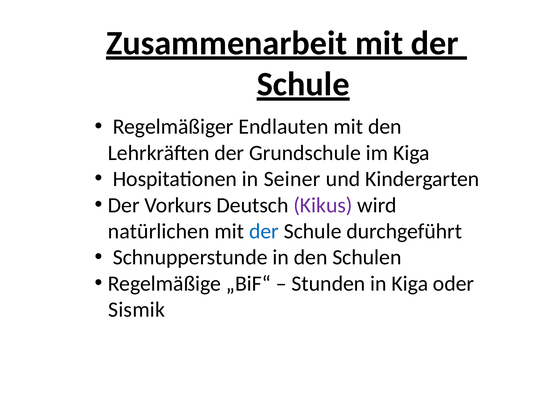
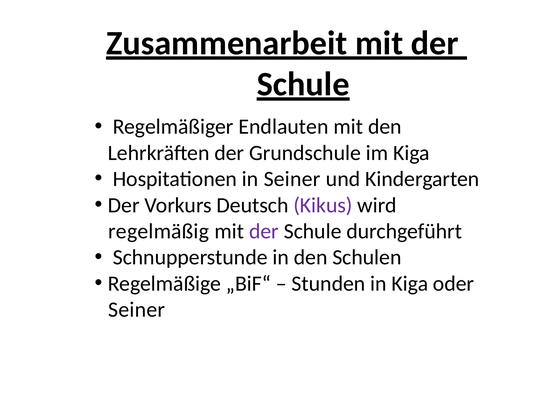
natürlichen: natürlichen -> regelmäßig (159, 231)
der colour: blue -> purple (264, 231)
Sismik: Sismik -> Seiner (137, 310)
